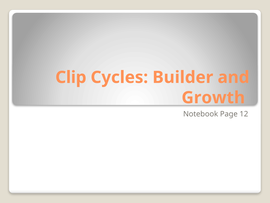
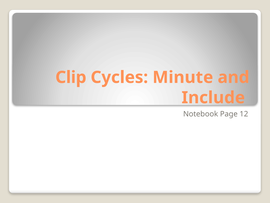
Builder: Builder -> Minute (183, 77)
Growth: Growth -> Include (213, 97)
